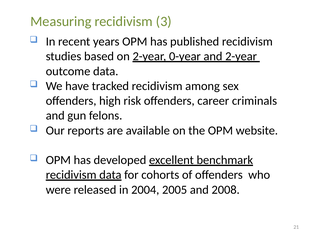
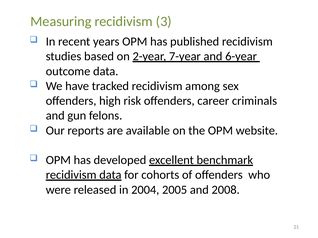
0-year: 0-year -> 7-year (185, 56)
and 2-year: 2-year -> 6-year (241, 56)
